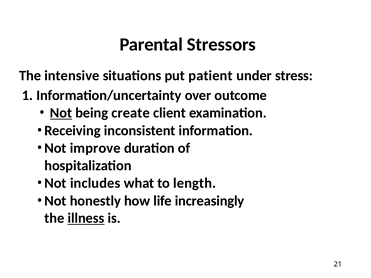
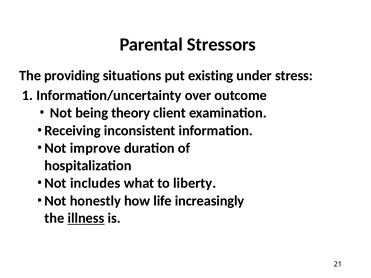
intensive: intensive -> providing (72, 76)
patient: patient -> existing (211, 76)
Not underline: present -> none (61, 113)
create: create -> theory (131, 113)
length: length -> liberty (195, 183)
